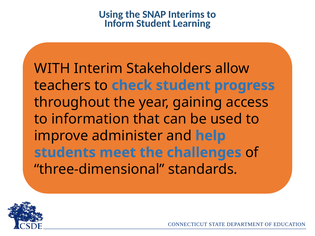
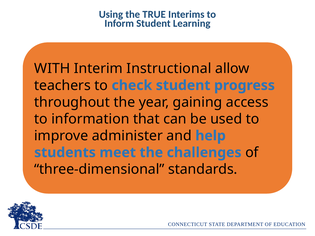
SNAP: SNAP -> TRUE (154, 14)
Stakeholders: Stakeholders -> Instructional (169, 69)
